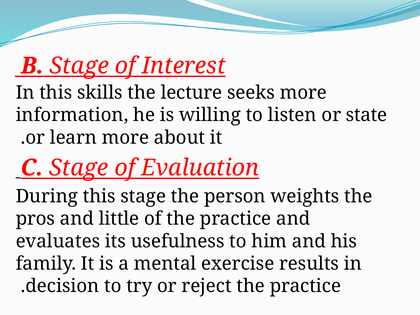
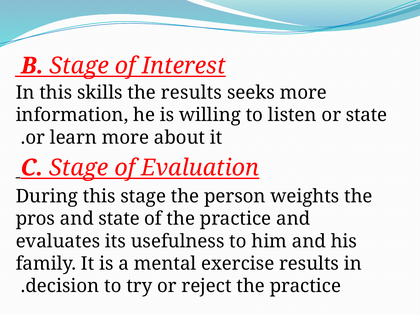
the lecture: lecture -> results (191, 93)
and little: little -> state (119, 219)
